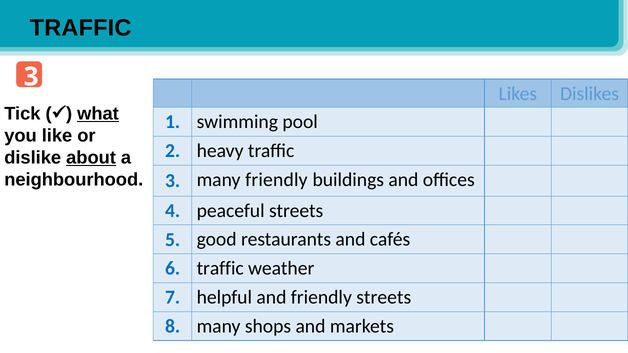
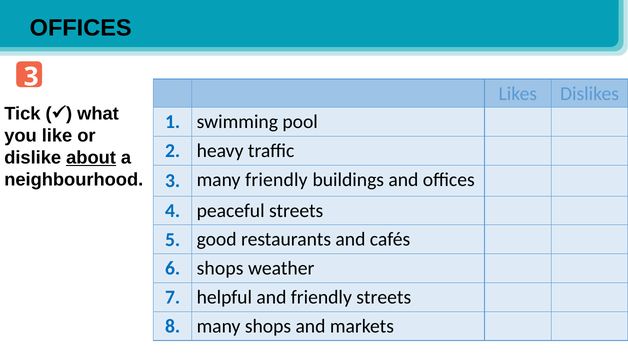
TRAFFIC: TRAFFIC -> OFFICES (81, 28)
what underline: present -> none (98, 114)
6 traffic: traffic -> shops (220, 269)
